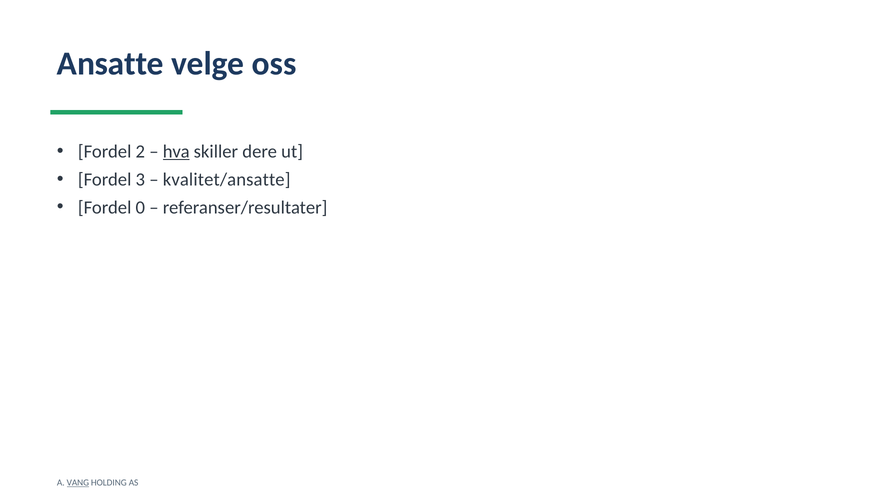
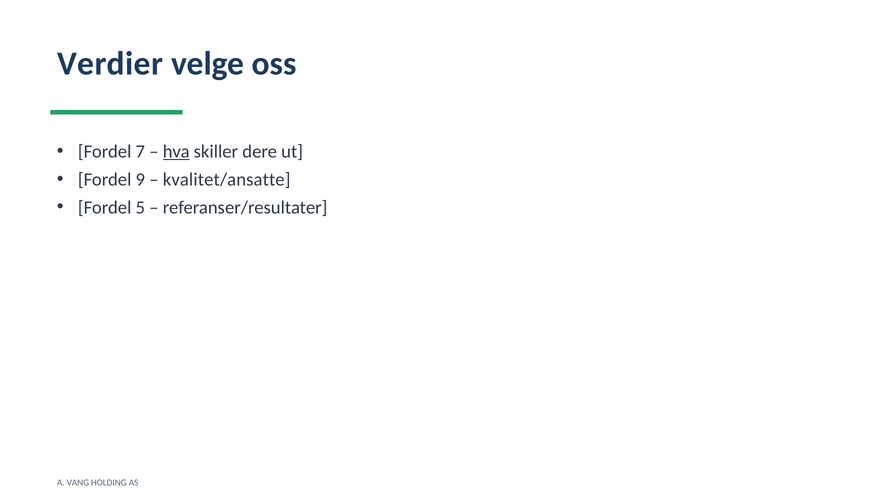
Ansatte: Ansatte -> Verdier (110, 64)
2: 2 -> 7 (140, 152)
3: 3 -> 9 (140, 180)
0: 0 -> 5 (140, 208)
VANG underline: present -> none (78, 483)
